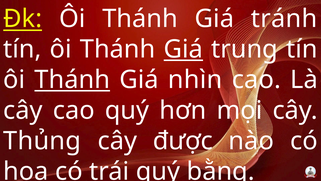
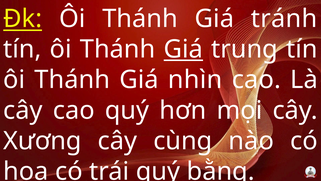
Thánh underline: present -> none (72, 80)
Thủng: Thủng -> Xương (42, 141)
được: được -> cùng (183, 141)
